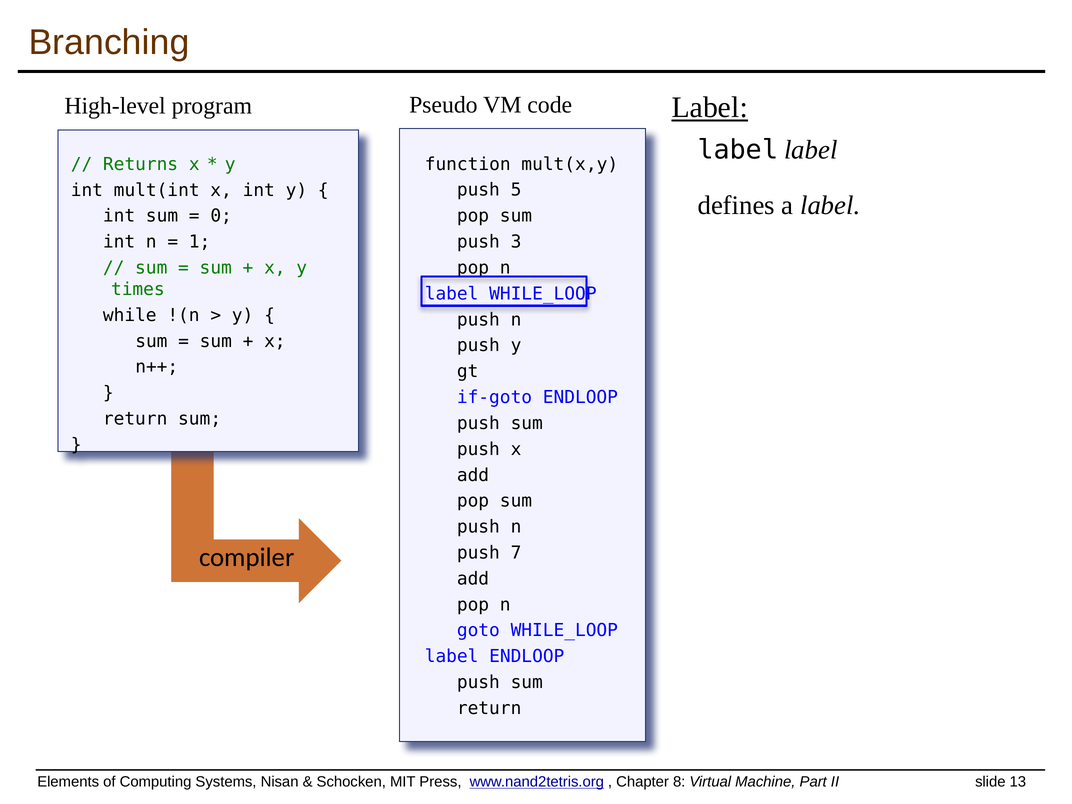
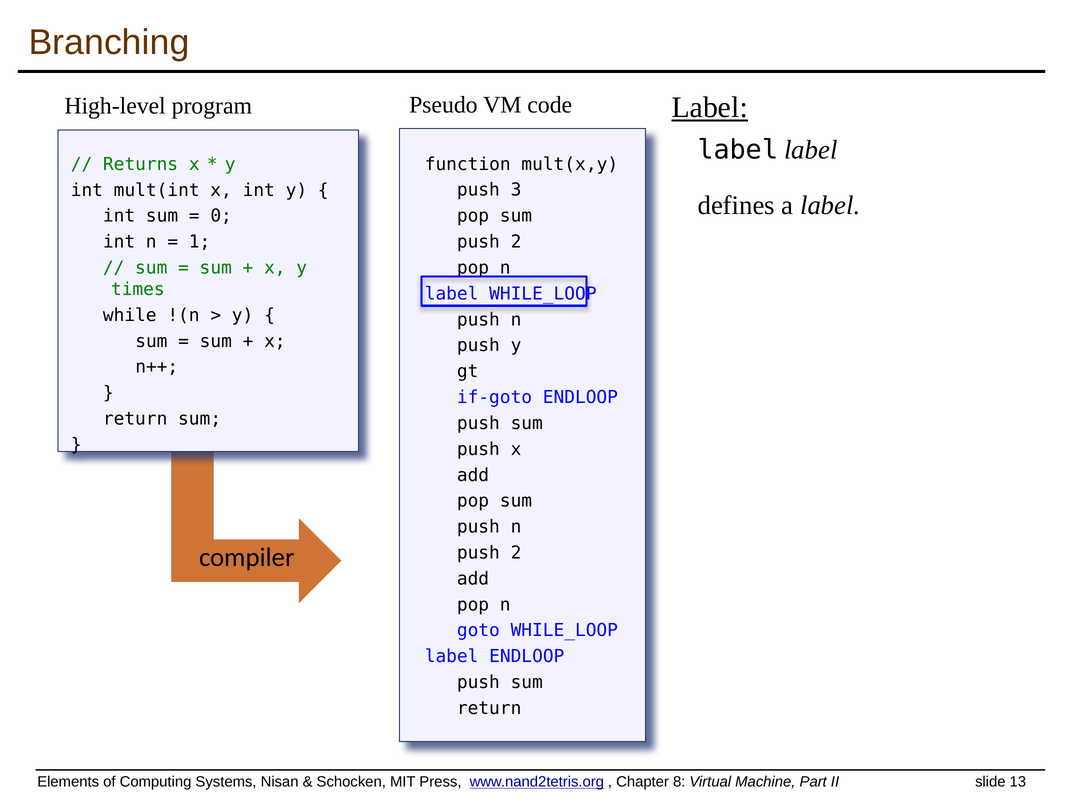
5: 5 -> 3 (516, 190)
3: 3 -> 2 (516, 242)
7: 7 -> 2 (516, 553)
